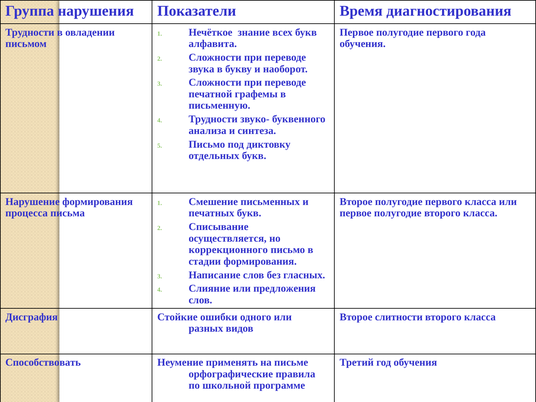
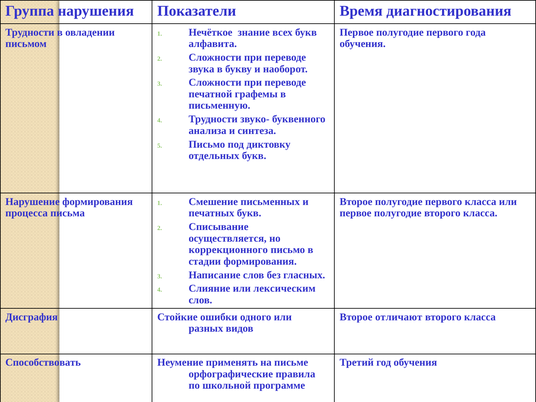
предложения: предложения -> лексическим (284, 289)
слитности: слитности -> отличают (399, 317)
